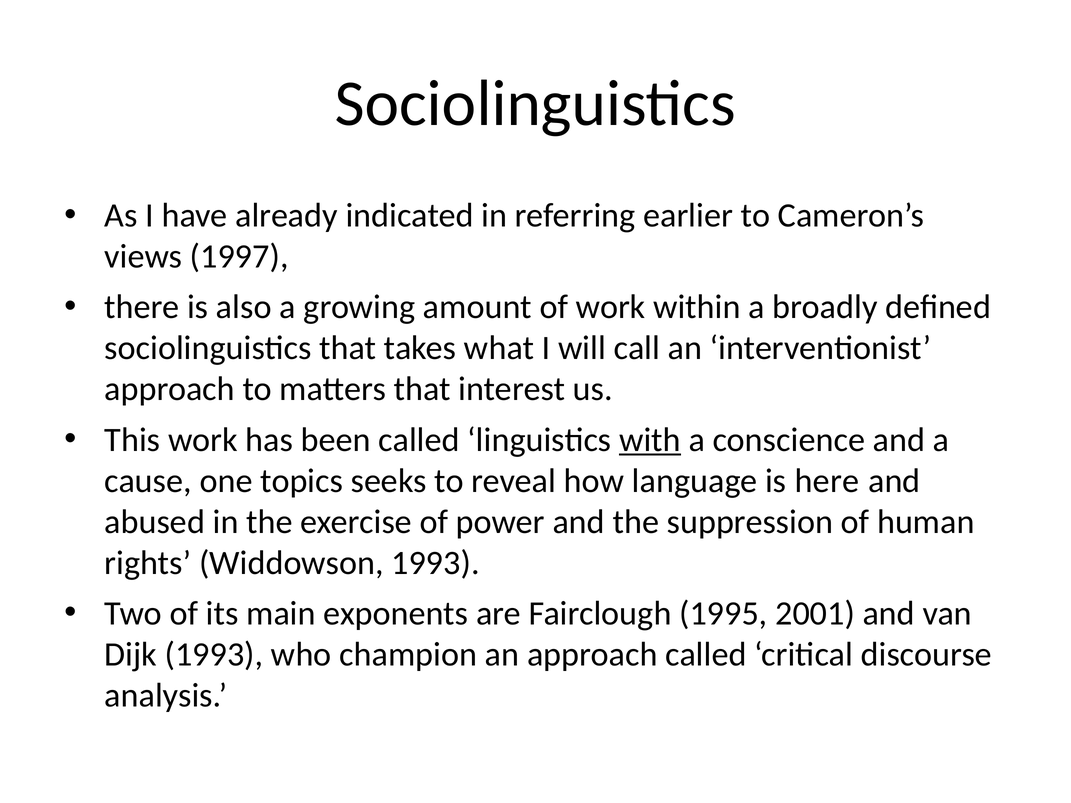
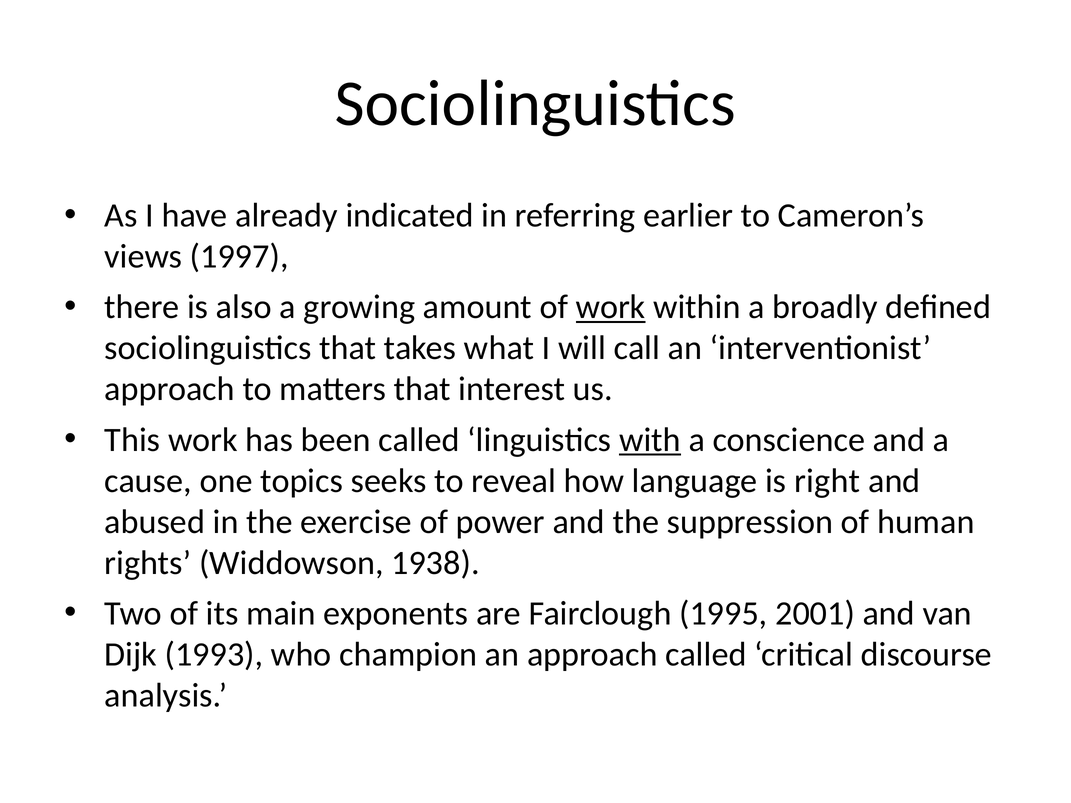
work underline: none -> present (611, 307)
here: here -> right (827, 481)
Widdowson 1993: 1993 -> 1938 (435, 563)
